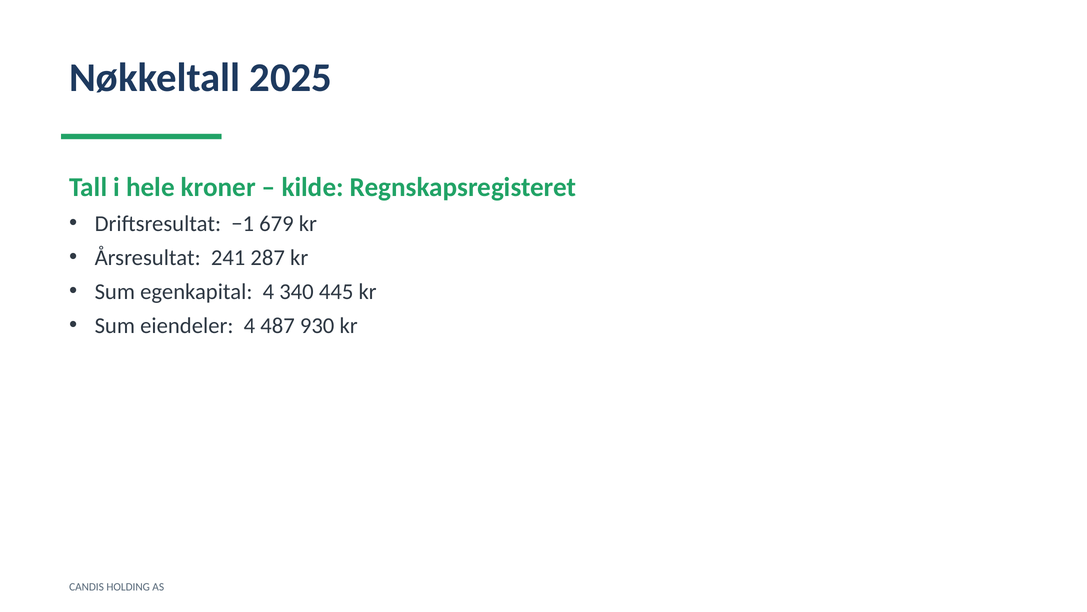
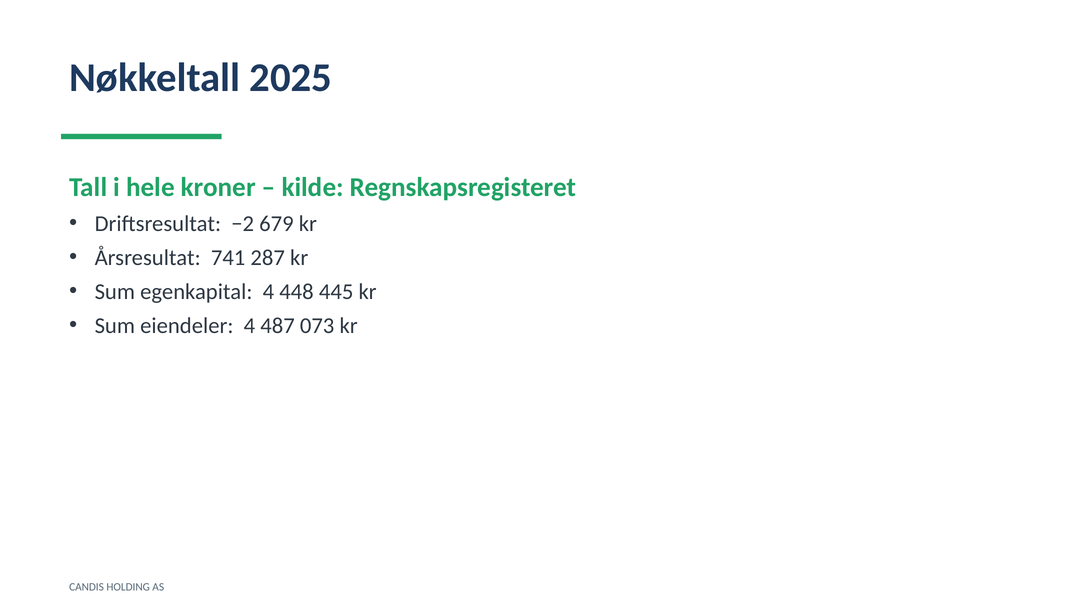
−1: −1 -> −2 (243, 224)
241: 241 -> 741 (228, 258)
340: 340 -> 448 (296, 291)
930: 930 -> 073 (317, 325)
